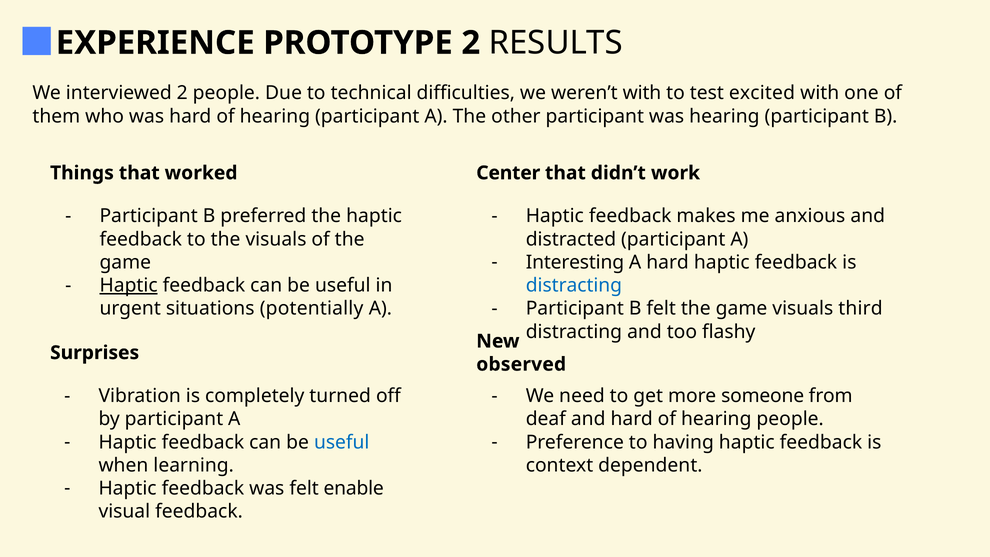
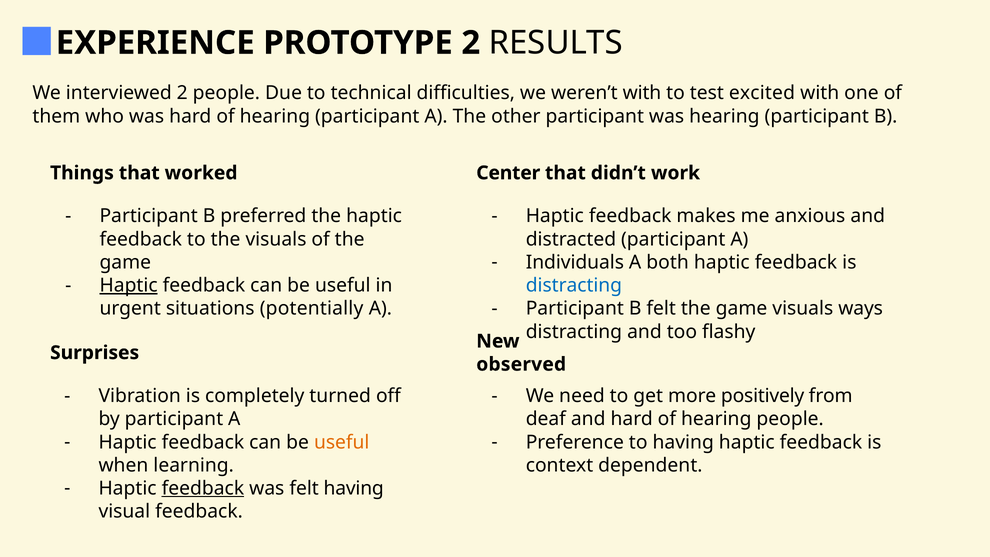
Interesting: Interesting -> Individuals (575, 262)
A hard: hard -> both (668, 262)
third: third -> ways (861, 308)
someone: someone -> positively (763, 396)
useful colour: blue -> orange (342, 442)
feedback underline: none -> present (203, 488)
felt enable: enable -> having (354, 488)
